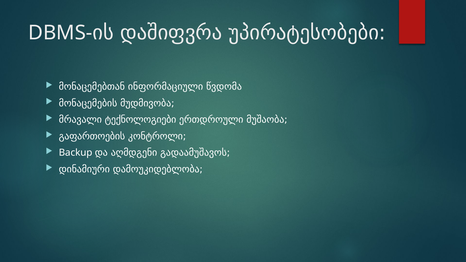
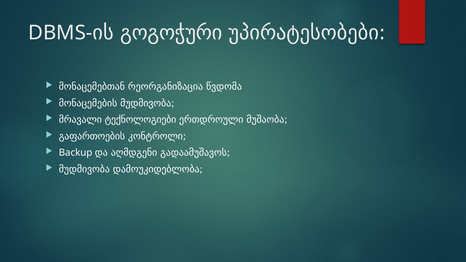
დაშიფვრა: დაშიფვრა -> გოგოჭური (171, 33)
ინფორმაციული: ინფორმაციული -> რეორგანიზაცია (165, 87)
დინამიური: დინამიური -> მუდმივობა (84, 169)
